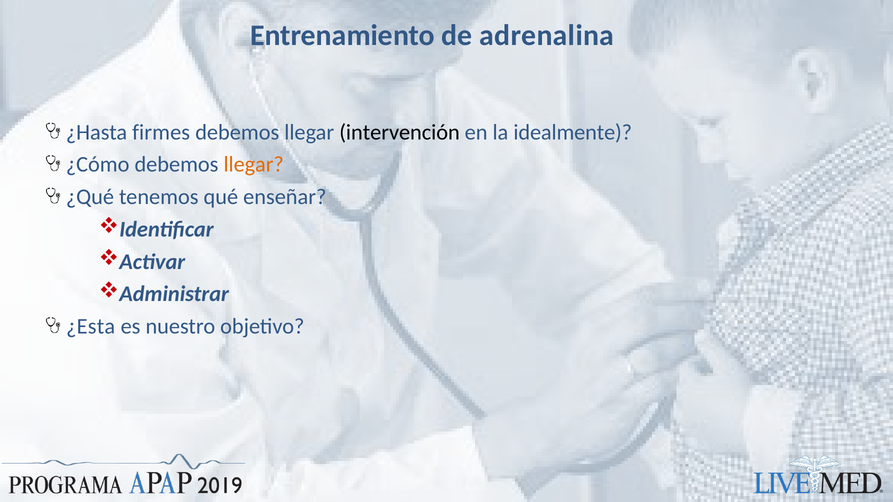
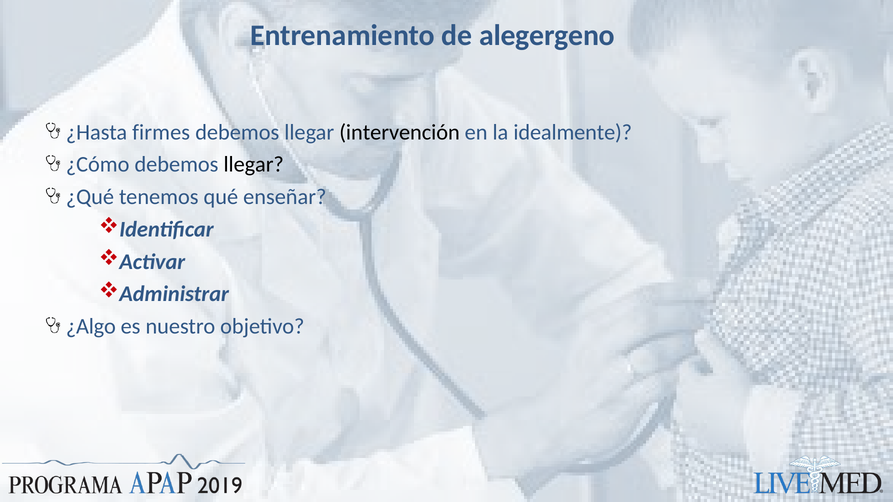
adrenalina: adrenalina -> alegergeno (547, 35)
llegar colour: orange -> black (254, 165)
¿Esta: ¿Esta -> ¿Algo (91, 327)
